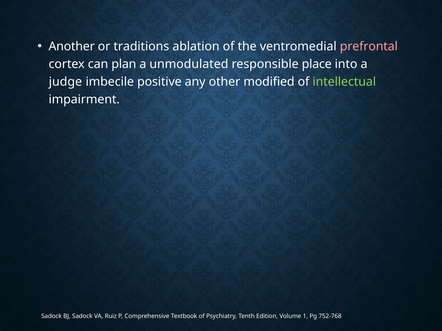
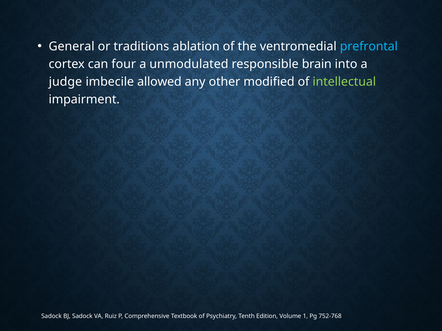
Another: Another -> General (72, 47)
prefrontal colour: pink -> light blue (369, 47)
plan: plan -> four (124, 64)
place: place -> brain (317, 64)
positive: positive -> allowed (159, 82)
